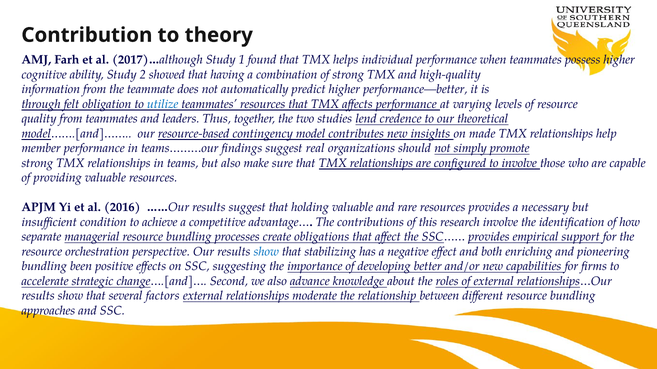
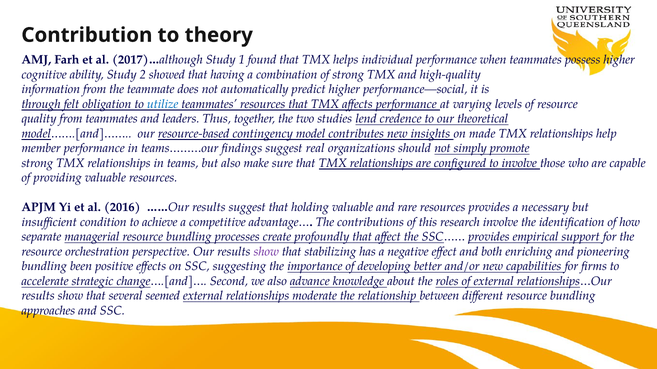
performance—better: performance—better -> performance—social (415, 89)
obligations: obligations -> profoundly (322, 237)
show colour: blue -> purple (266, 252)
factors: factors -> seemed (163, 296)
